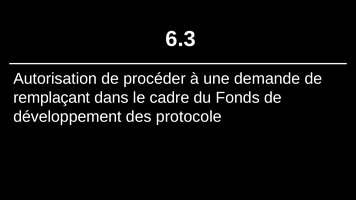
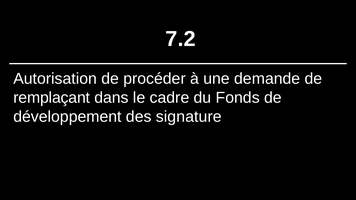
6.3: 6.3 -> 7.2 (181, 39)
protocole: protocole -> signature (189, 117)
